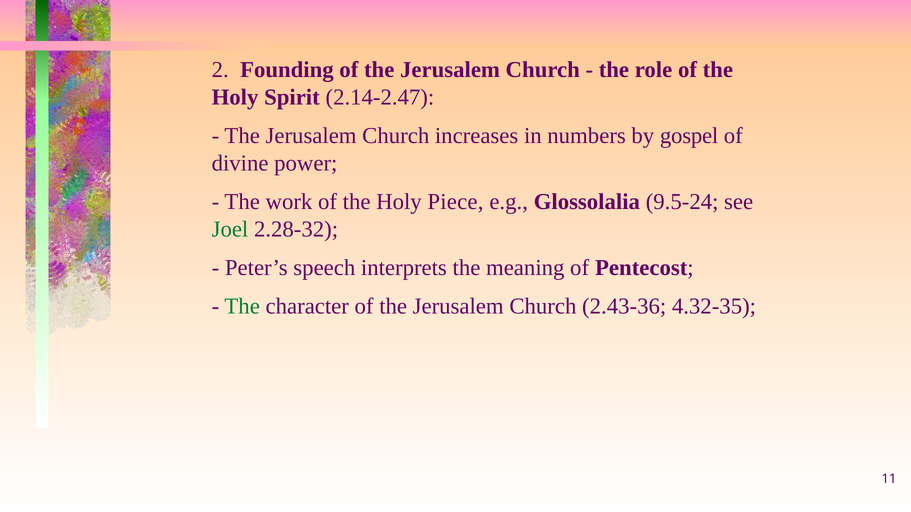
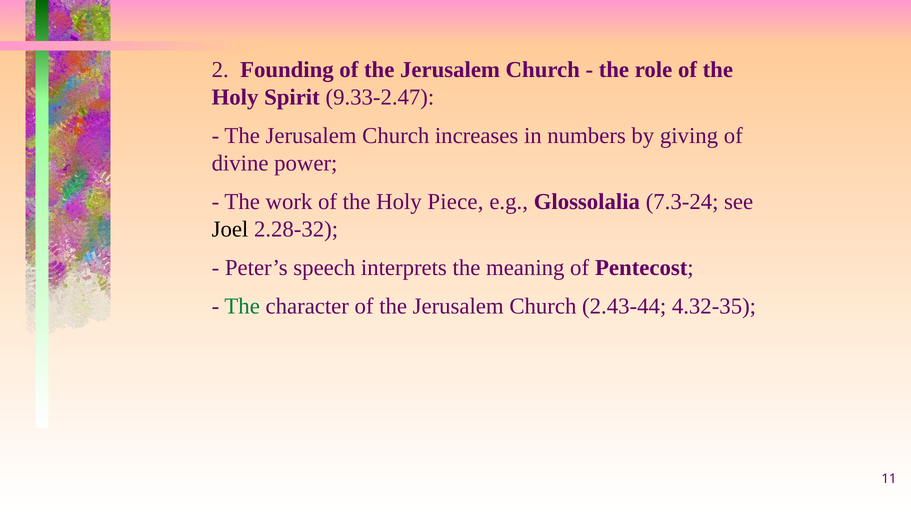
2.14-2.47: 2.14-2.47 -> 9.33-2.47 (380, 97)
gospel: gospel -> giving (689, 136)
9.5-24: 9.5-24 -> 7.3-24 (682, 202)
Joel colour: green -> black (230, 229)
2.43-36: 2.43-36 -> 2.43-44 (624, 307)
